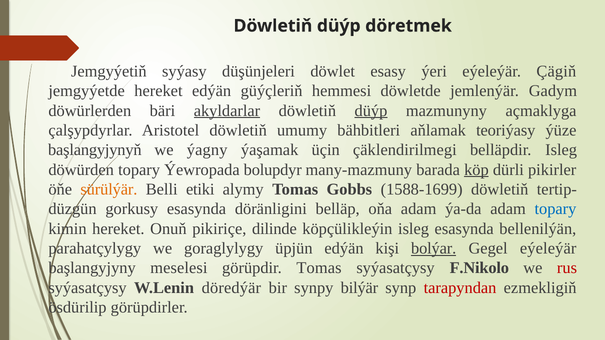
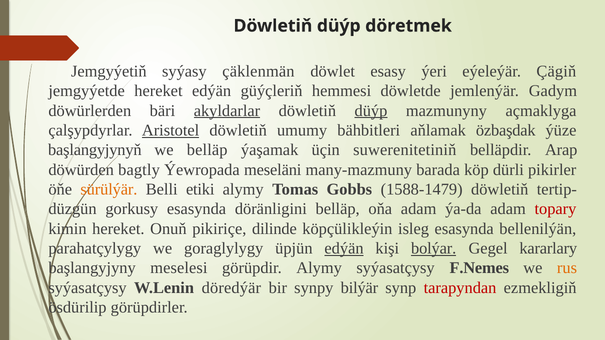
düşünjeleri: düşünjeleri -> çäklenmän (258, 71)
Aristotel underline: none -> present (171, 130)
teoriýasy: teoriýasy -> özbaşdak (506, 130)
we ýagny: ýagny -> belläp (207, 150)
çäklendirilmegi: çäklendirilmegi -> suwerenitetiniň (405, 150)
belläpdir Isleg: Isleg -> Arap (561, 150)
döwürden topary: topary -> bagtly (139, 170)
bolupdyr: bolupdyr -> meseläni (273, 170)
köp underline: present -> none (476, 170)
1588-1699: 1588-1699 -> 1588-1479 (422, 190)
topary colour: blue -> red (555, 209)
edýän underline: none -> present (344, 249)
Gegel eýeleýär: eýeleýär -> kararlary (548, 249)
görüpdir Tomas: Tomas -> Alymy (319, 268)
F.Nikolo: F.Nikolo -> F.Nemes (479, 268)
rus colour: red -> orange (567, 268)
